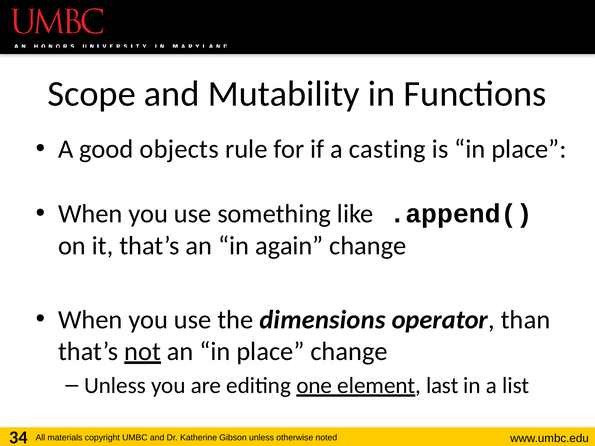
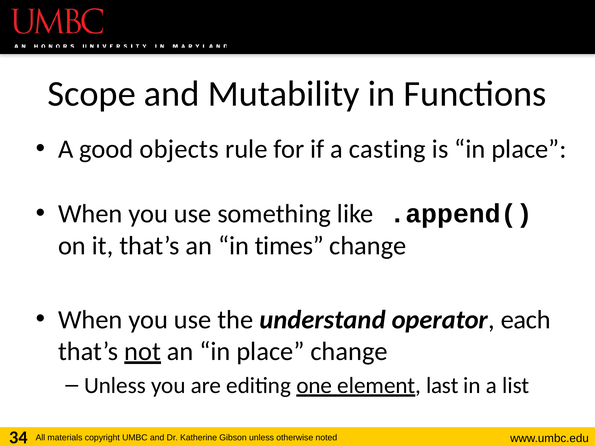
again: again -> times (289, 246)
dimensions: dimensions -> understand (323, 320)
than: than -> each (526, 320)
